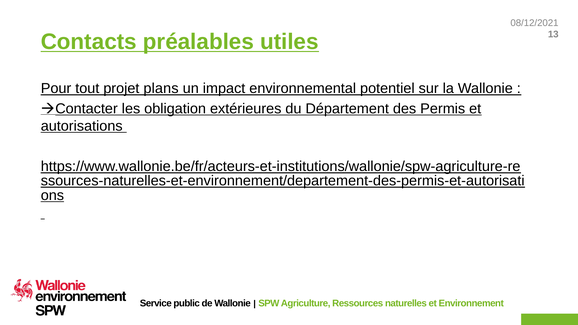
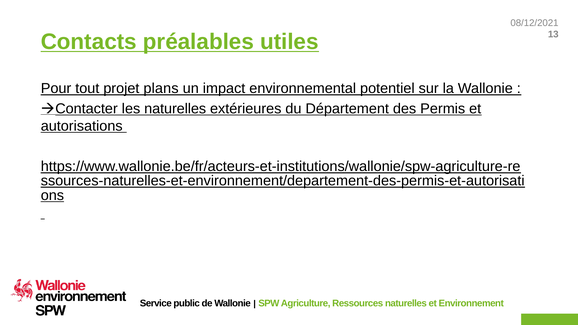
les obligation: obligation -> naturelles (175, 109)
